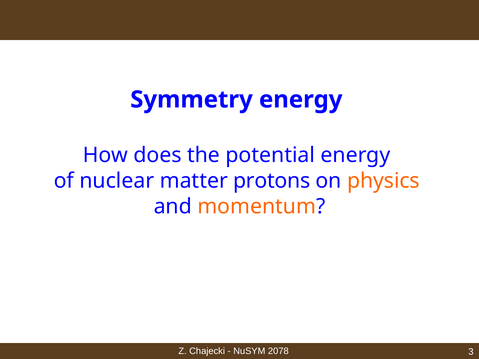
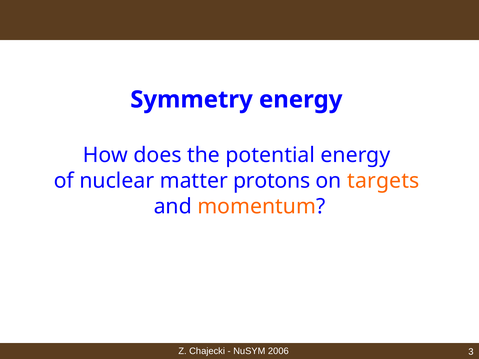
physics: physics -> targets (383, 181)
2078: 2078 -> 2006 (278, 351)
